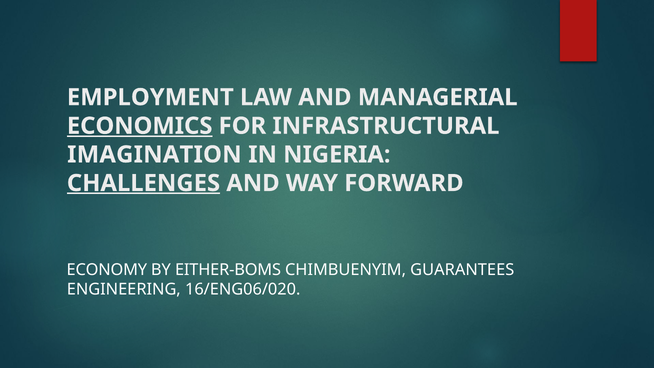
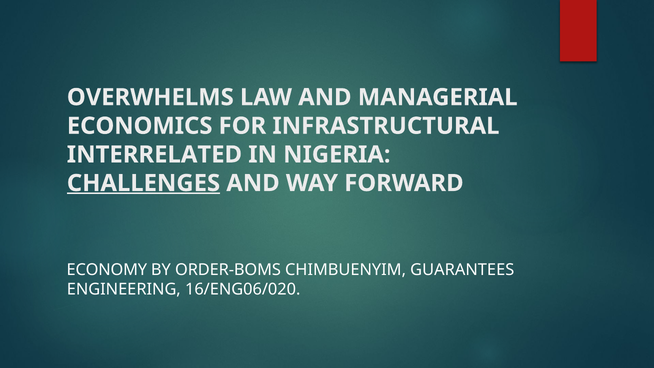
EMPLOYMENT: EMPLOYMENT -> OVERWHELMS (150, 97)
ECONOMICS underline: present -> none (140, 126)
IMAGINATION: IMAGINATION -> INTERRELATED (154, 154)
EITHER-BOMS: EITHER-BOMS -> ORDER-BOMS (228, 270)
